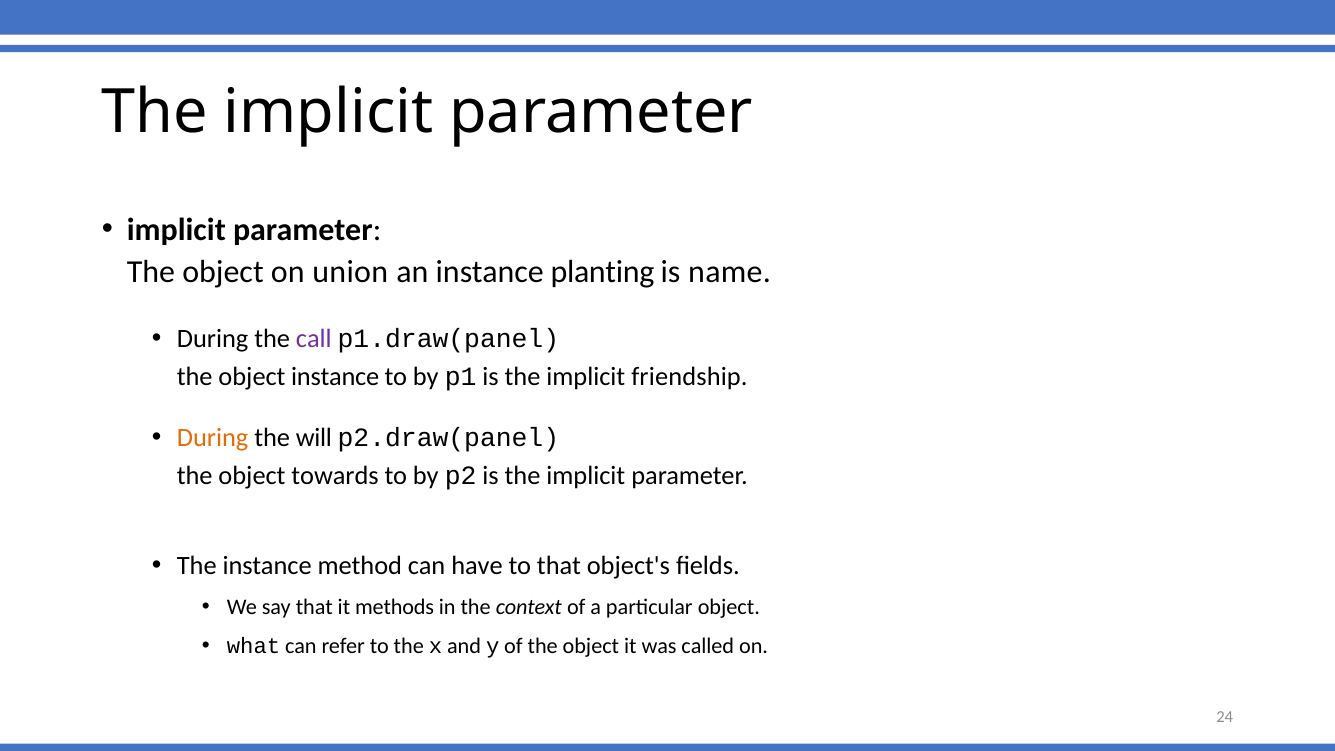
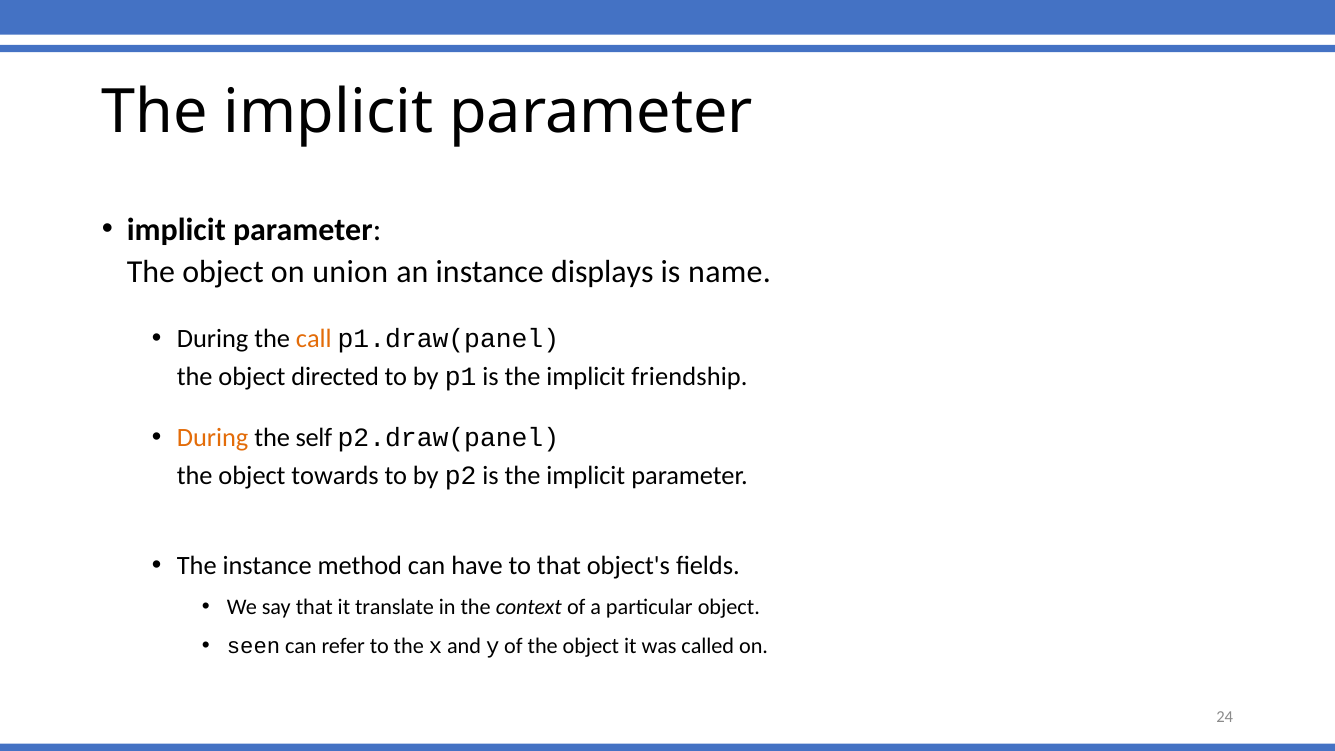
planting: planting -> displays (602, 272)
call colour: purple -> orange (314, 339)
object instance: instance -> directed (335, 377)
will: will -> self (314, 438)
methods: methods -> translate (395, 607)
what: what -> seen (254, 646)
